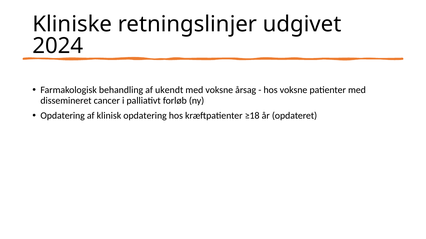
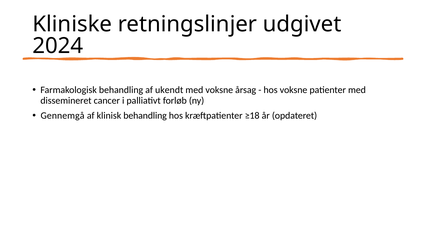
Opdatering: Opdatering -> Gennemgå (63, 116)
klinisk opdatering: opdatering -> behandling (145, 116)
